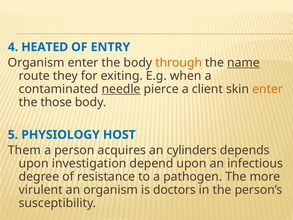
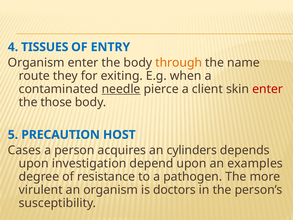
HEATED: HEATED -> TISSUES (45, 47)
name underline: present -> none (243, 63)
enter colour: orange -> red (268, 89)
PHYSIOLOGY: PHYSIOLOGY -> PRECAUTION (61, 135)
Them: Them -> Cases (24, 150)
infectious: infectious -> examples (255, 163)
